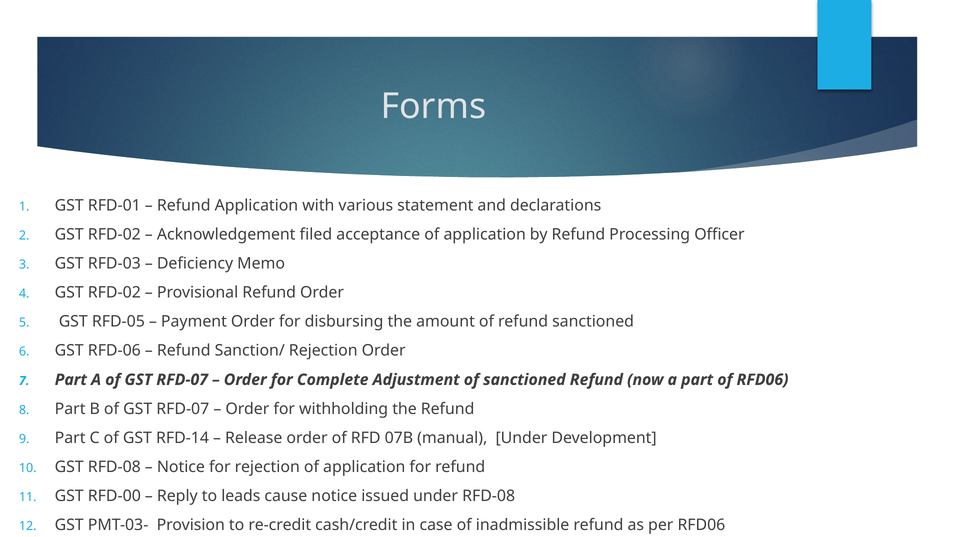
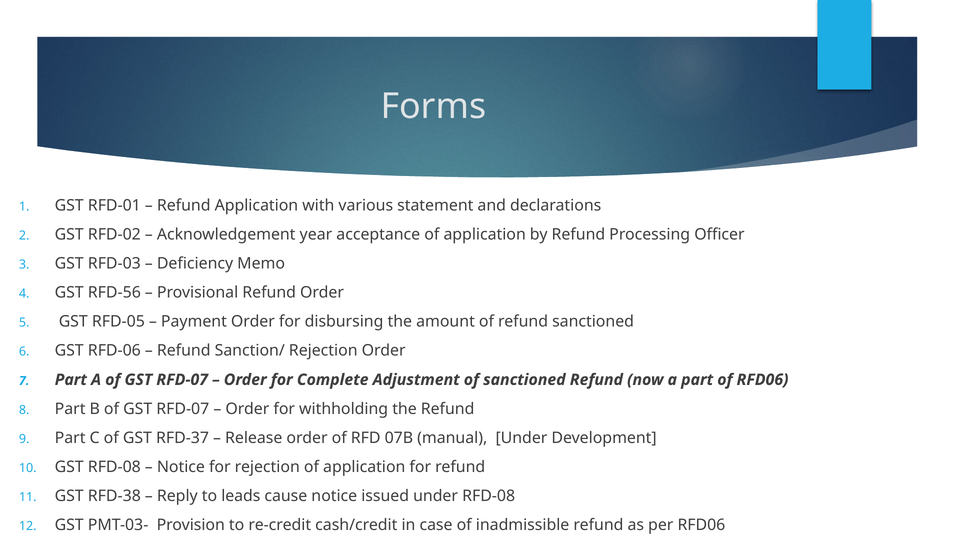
filed: filed -> year (316, 235)
RFD-02: RFD-02 -> RFD-56 (114, 293)
RFD-14: RFD-14 -> RFD-37 (183, 438)
RFD-00: RFD-00 -> RFD-38 (114, 496)
